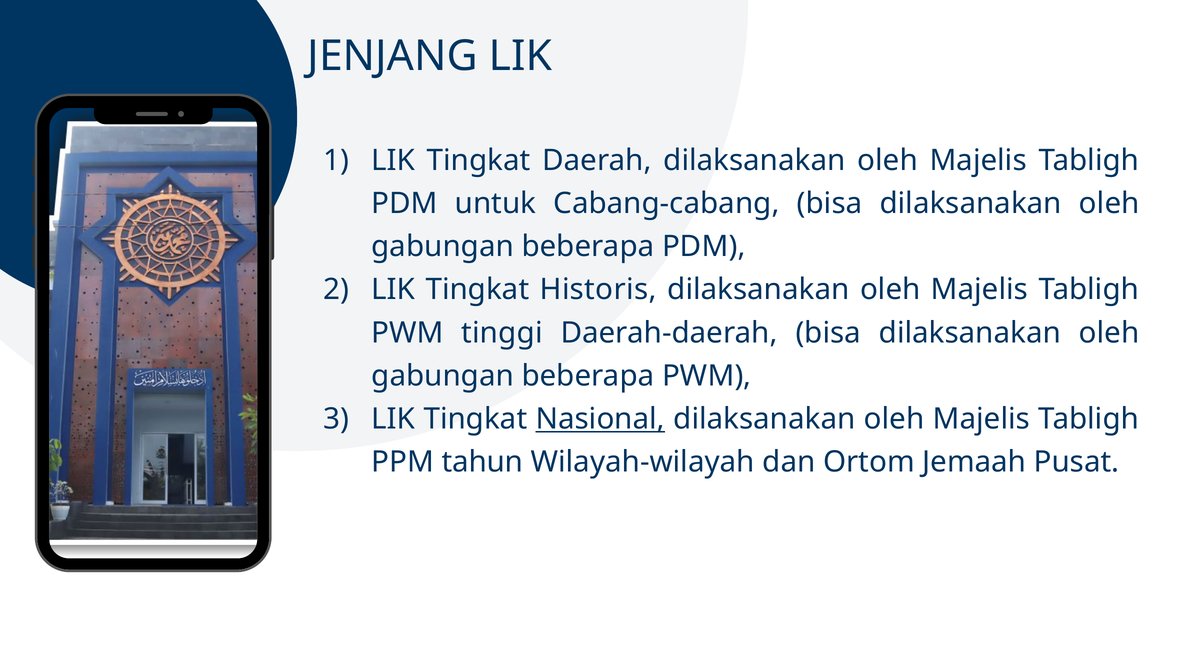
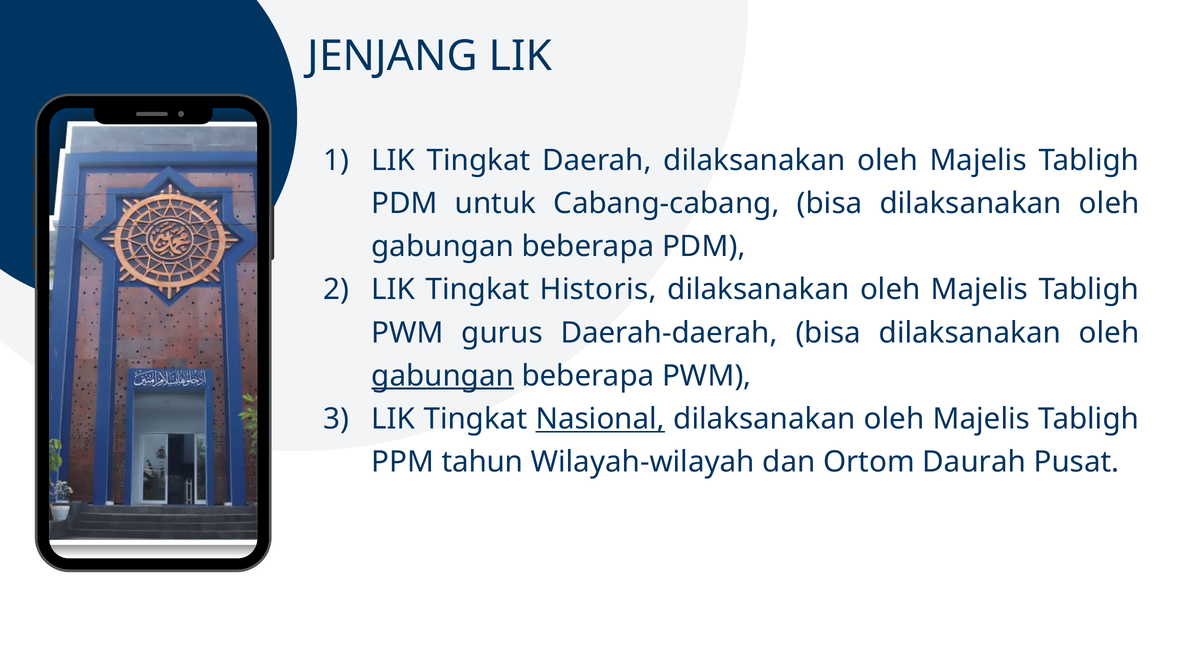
tinggi: tinggi -> gurus (502, 333)
gabungan underline: none -> present (443, 376)
Jemaah: Jemaah -> Daurah (974, 462)
